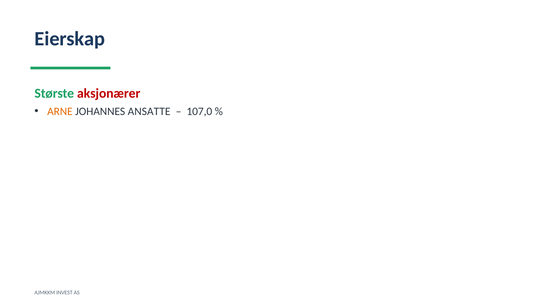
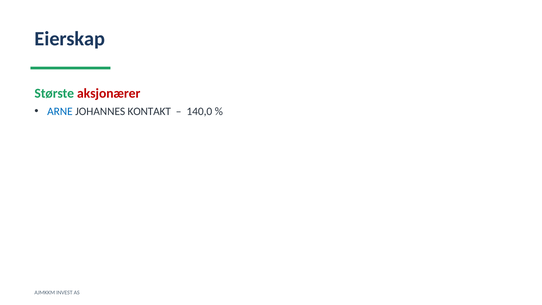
ARNE colour: orange -> blue (60, 111)
ANSATTE: ANSATTE -> KONTAKT (149, 111)
107,0: 107,0 -> 140,0 (199, 111)
